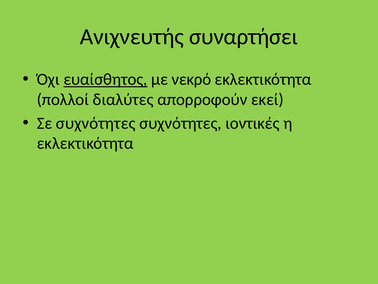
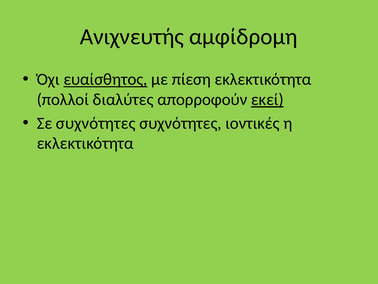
συναρτήσει: συναρτήσει -> αμφίδρομη (243, 37)
νεκρό: νεκρό -> πίεση (191, 79)
εκεί underline: none -> present (267, 99)
